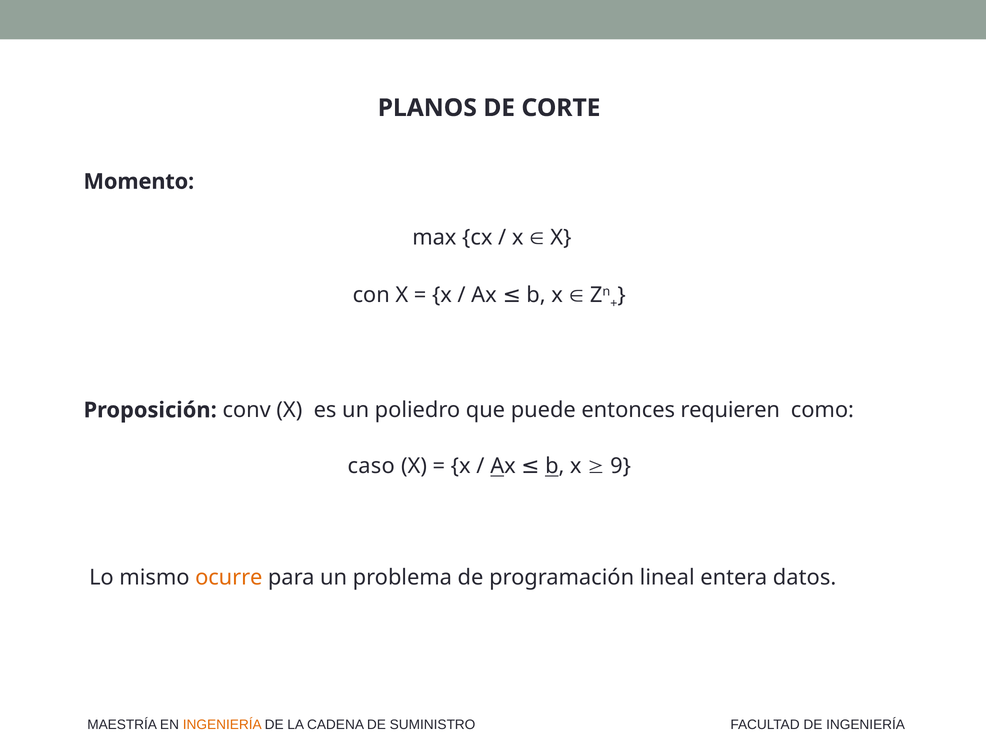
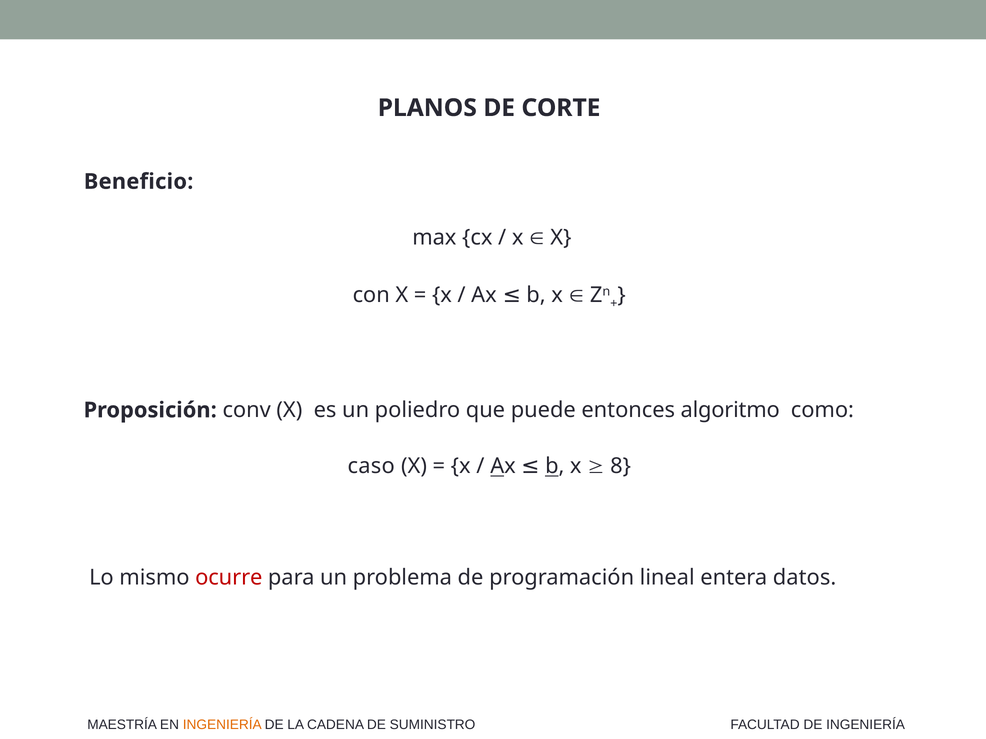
Momento: Momento -> Beneficio (139, 182)
requieren: requieren -> algoritmo (730, 410)
9: 9 -> 8 (621, 466)
ocurre colour: orange -> red (229, 578)
